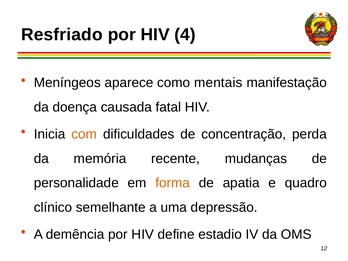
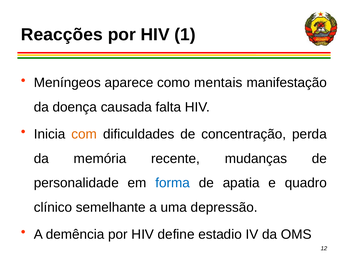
Resfriado: Resfriado -> Reacções (62, 35)
4: 4 -> 1 (185, 35)
fatal: fatal -> falta (168, 107)
forma colour: orange -> blue (173, 183)
